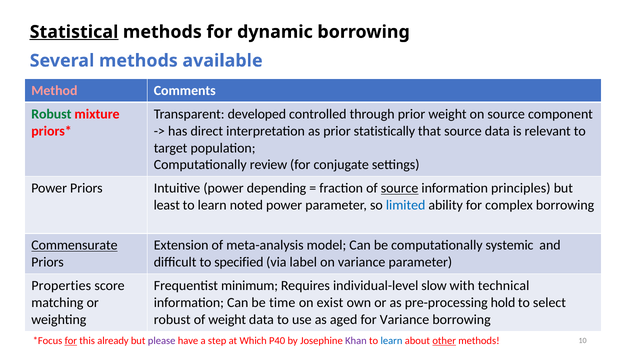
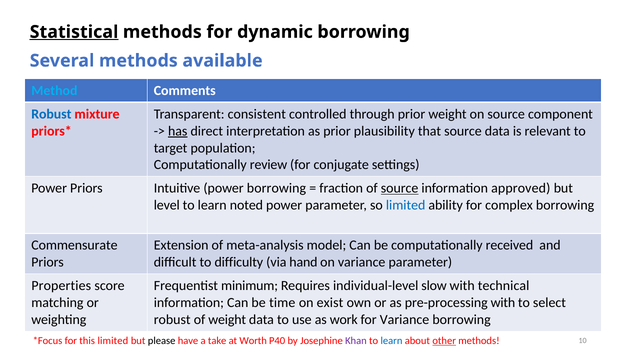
Method colour: pink -> light blue (54, 91)
Robust colour: green -> blue (51, 114)
developed: developed -> consistent (257, 114)
has underline: none -> present (178, 131)
statistically: statistically -> plausibility (384, 131)
power depending: depending -> borrowing (276, 188)
principles: principles -> approved (521, 188)
least: least -> level (167, 205)
Commensurate underline: present -> none (74, 245)
systemic: systemic -> received (509, 245)
specified: specified -> difficulty (239, 262)
label: label -> hand (303, 262)
pre-processing hold: hold -> with (503, 303)
aged: aged -> work (344, 320)
for underline: present -> none (71, 341)
this already: already -> limited (113, 341)
please colour: purple -> black (162, 341)
step: step -> take (217, 341)
Which: Which -> Worth (253, 341)
